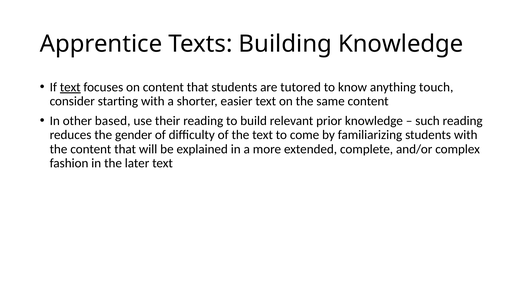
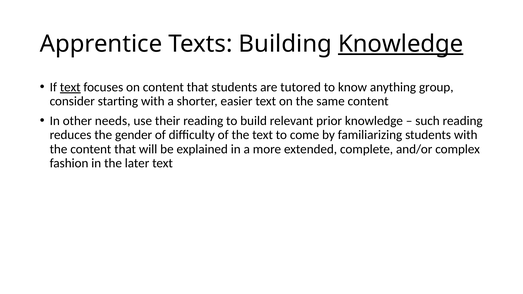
Knowledge underline: none -> present (401, 44)
touch: touch -> group (436, 87)
based: based -> needs (113, 121)
